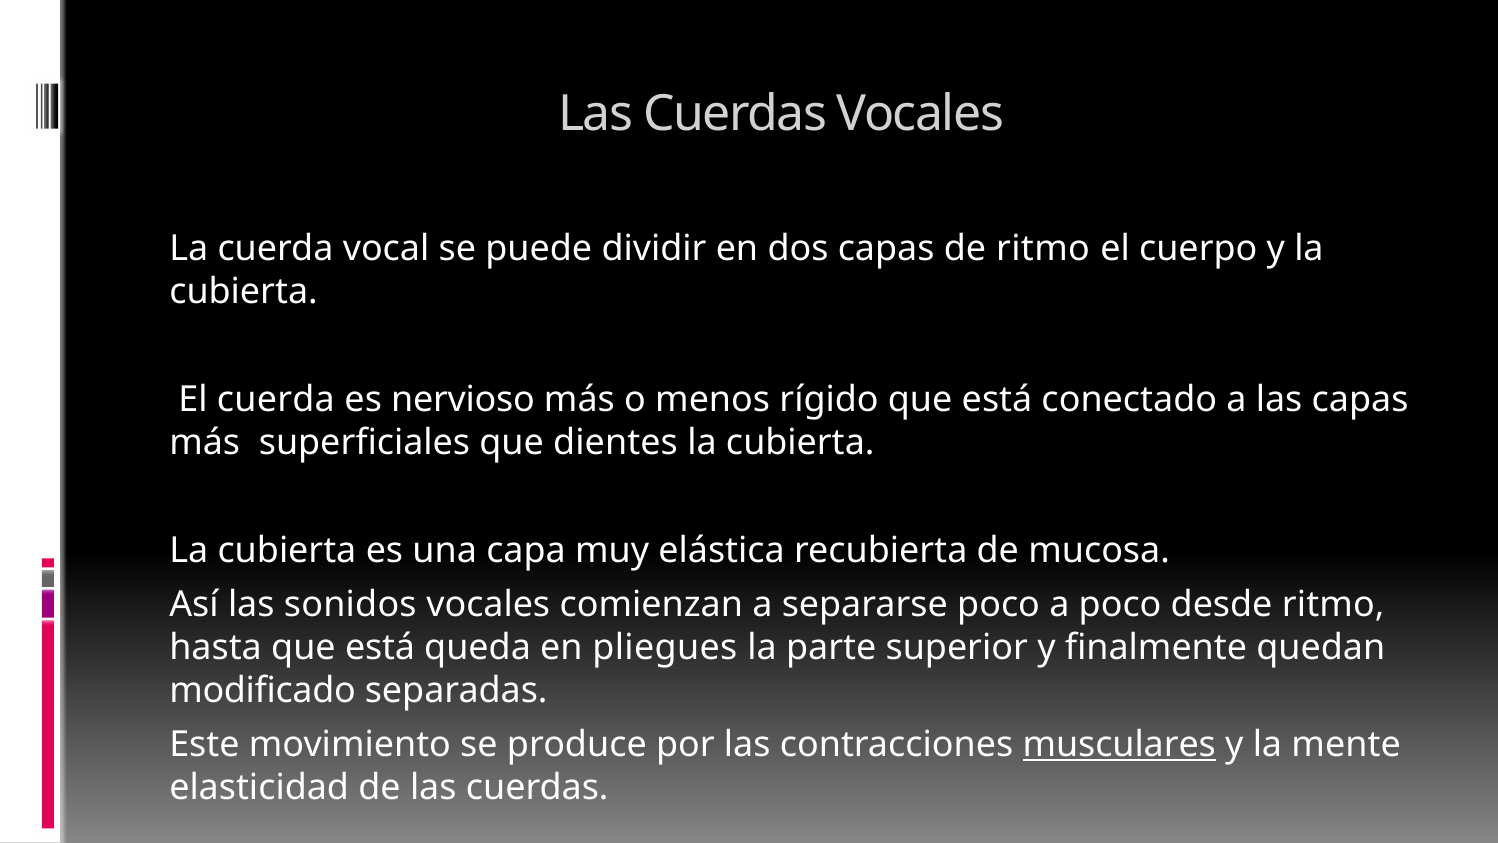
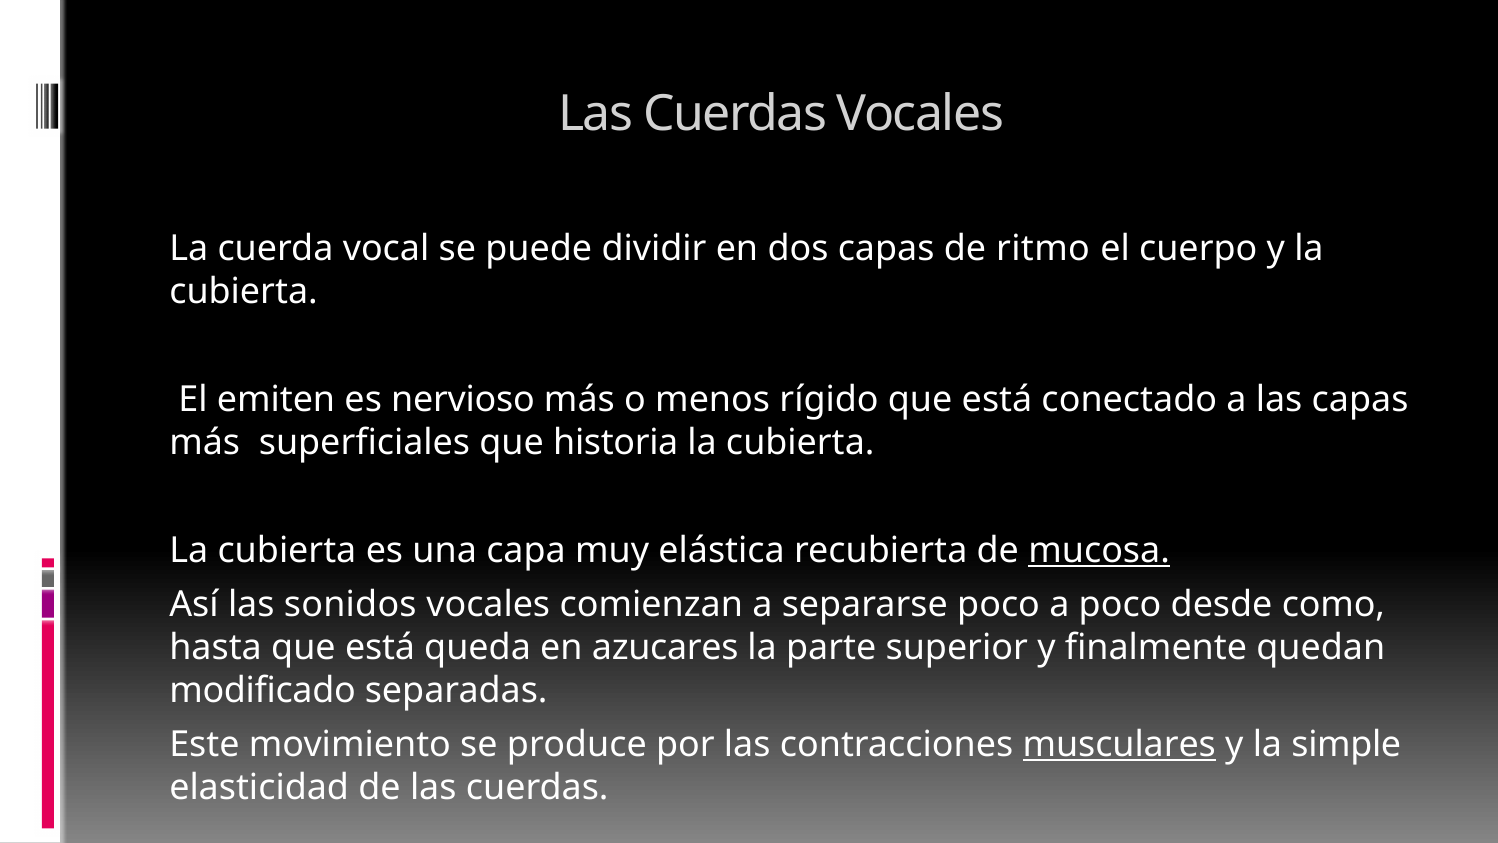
El cuerda: cuerda -> emiten (276, 400)
dientes: dientes -> historia (616, 443)
mucosa underline: none -> present (1099, 551)
desde ritmo: ritmo -> como (1333, 604)
pliegues: pliegues -> azucares (665, 648)
mente: mente -> simple (1346, 745)
